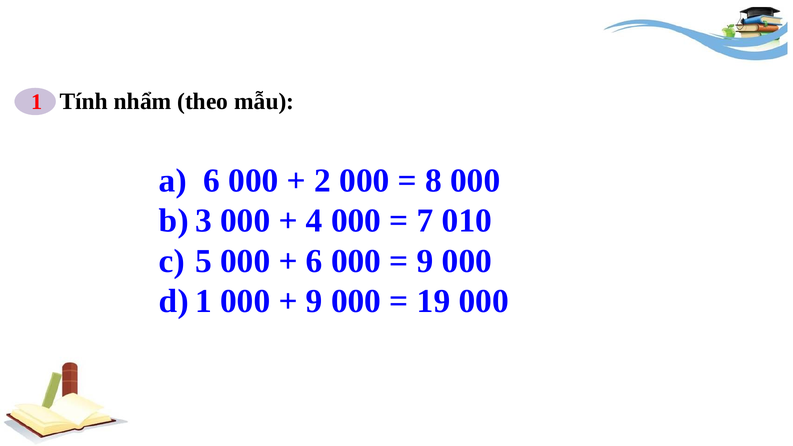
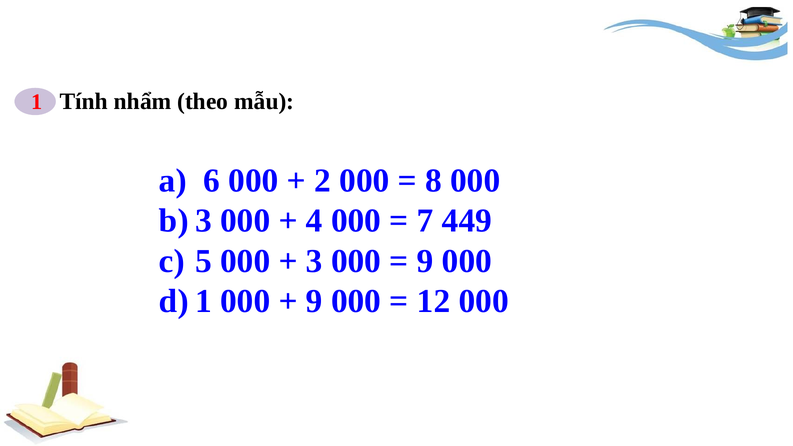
010: 010 -> 449 (467, 221)
6: 6 -> 3 (314, 261)
19: 19 -> 12 (434, 301)
